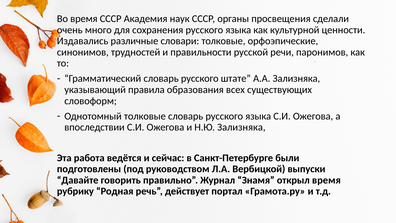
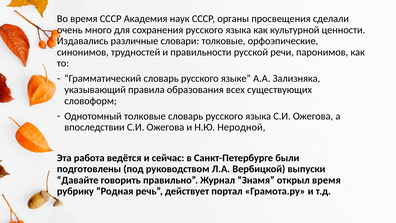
штате: штате -> языке (236, 78)
Н.Ю Зализняка: Зализняка -> Неродной (241, 127)
